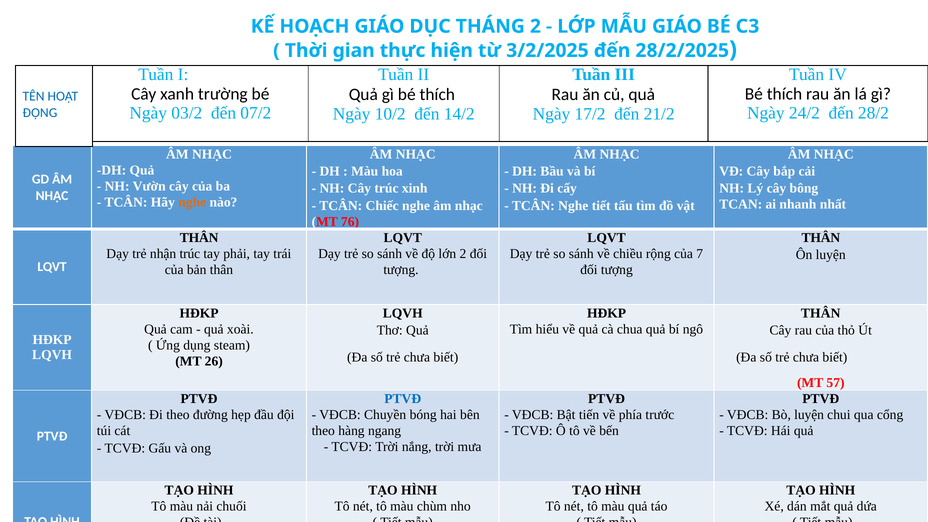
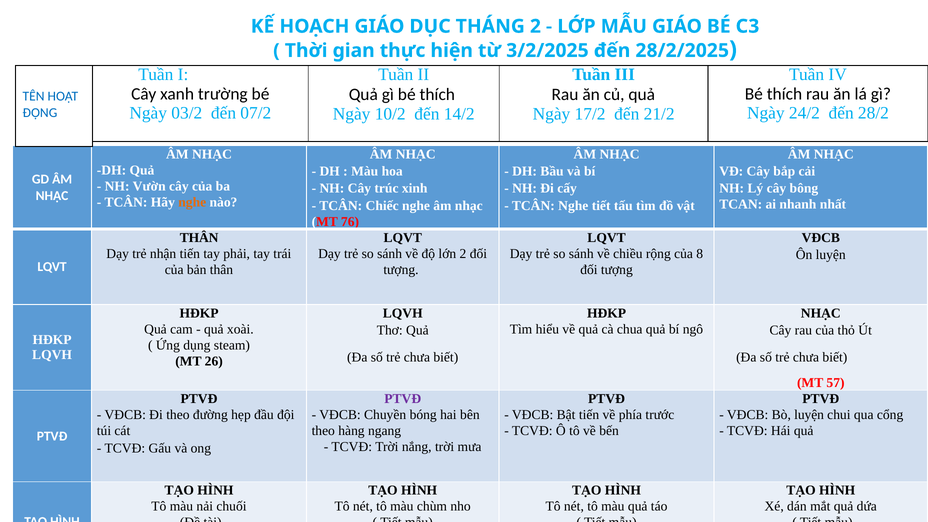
THÂN: THÂN -> VĐCB (821, 238)
nhận trúc: trúc -> tiến (190, 254)
7: 7 -> 8 (700, 254)
THÂN: THÂN -> NHẠC (821, 313)
PTVĐ colour: blue -> purple (403, 399)
